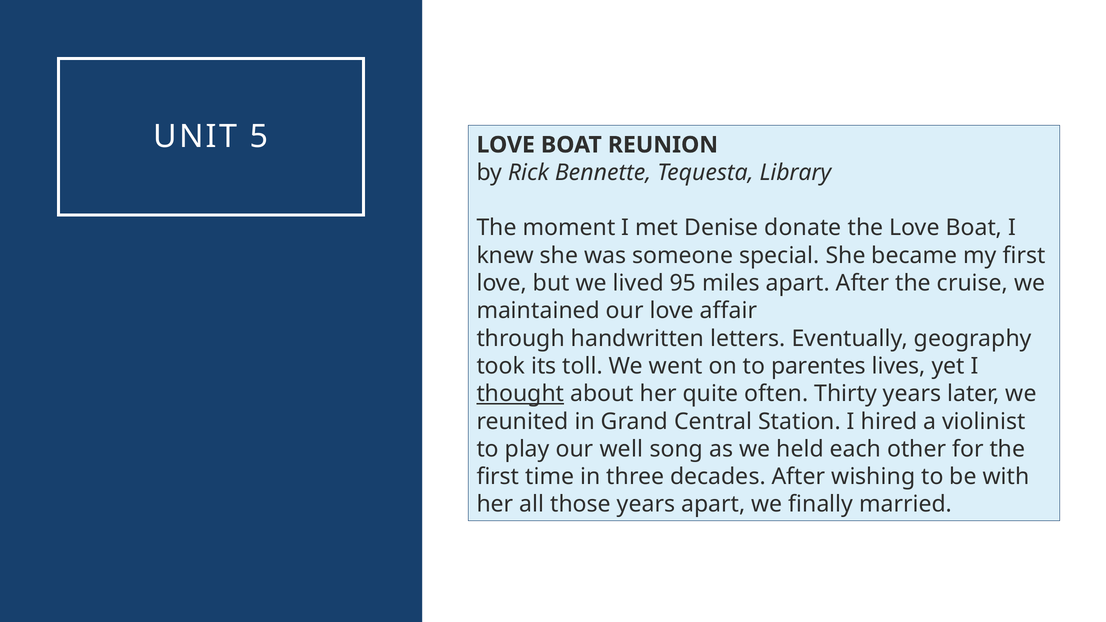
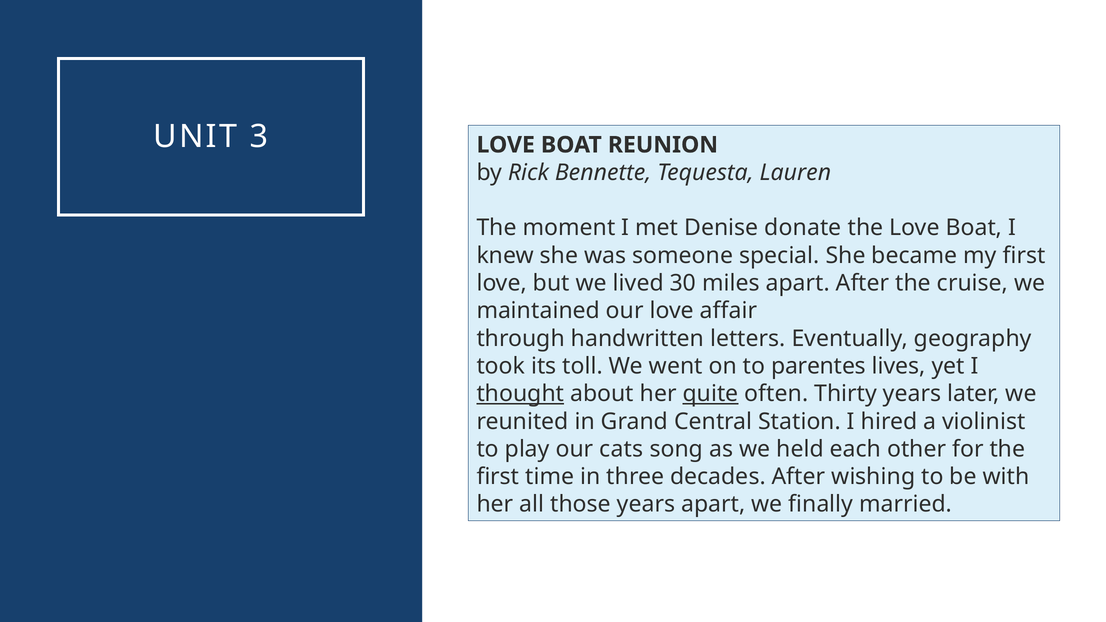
5: 5 -> 3 (259, 137)
Library: Library -> Lauren (795, 173)
95: 95 -> 30 (683, 283)
quite underline: none -> present (711, 394)
well: well -> cats (621, 449)
